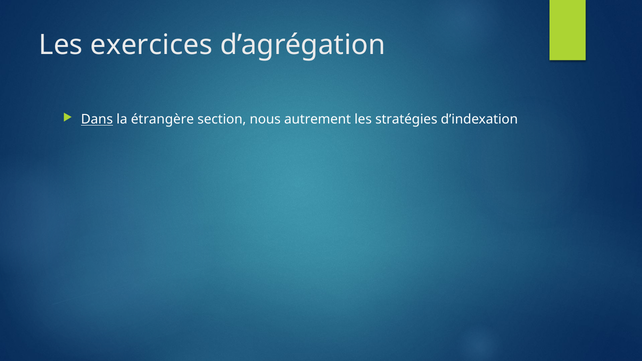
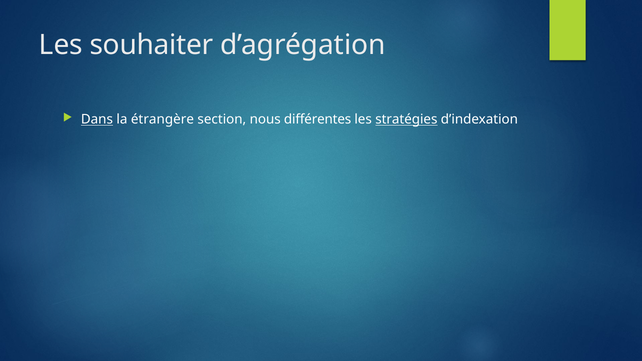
exercices: exercices -> souhaiter (152, 45)
autrement: autrement -> différentes (318, 119)
stratégies underline: none -> present (406, 119)
